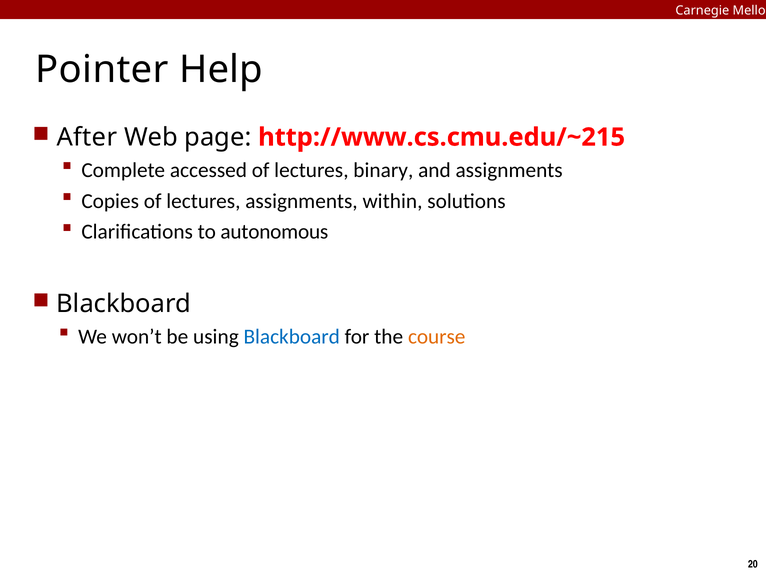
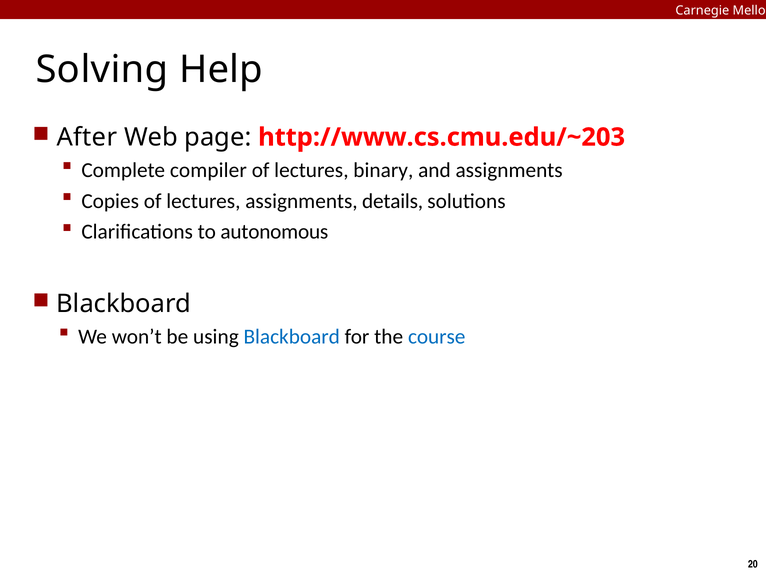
Pointer: Pointer -> Solving (102, 70)
http://www.cs.cmu.edu/~215: http://www.cs.cmu.edu/~215 -> http://www.cs.cmu.edu/~203 (442, 137)
accessed: accessed -> compiler (208, 170)
within: within -> details (393, 201)
course colour: orange -> blue (437, 337)
